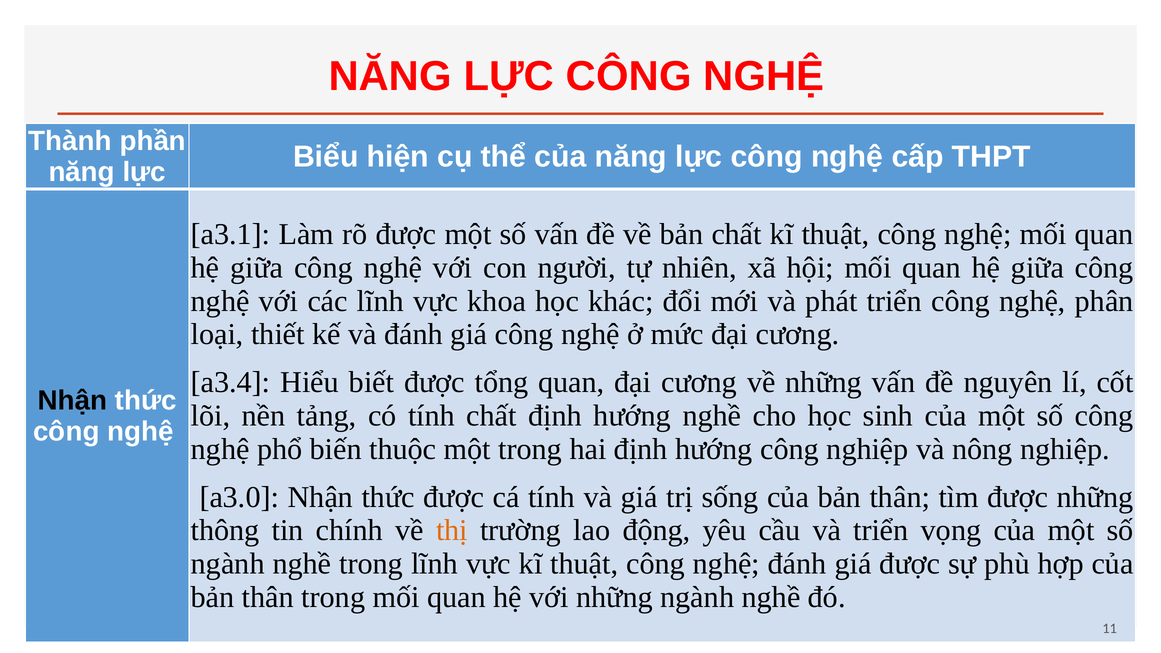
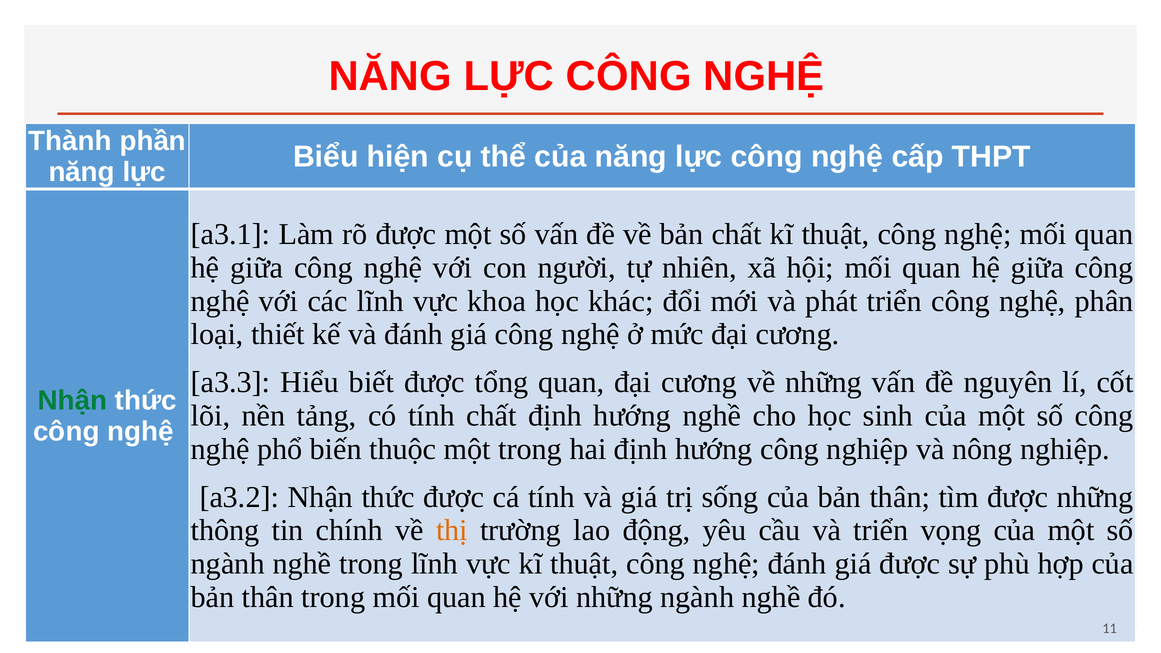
a3.4: a3.4 -> a3.3 (231, 382)
Nhận colour: black -> green (72, 401)
a3.0: a3.0 -> a3.2 (239, 497)
